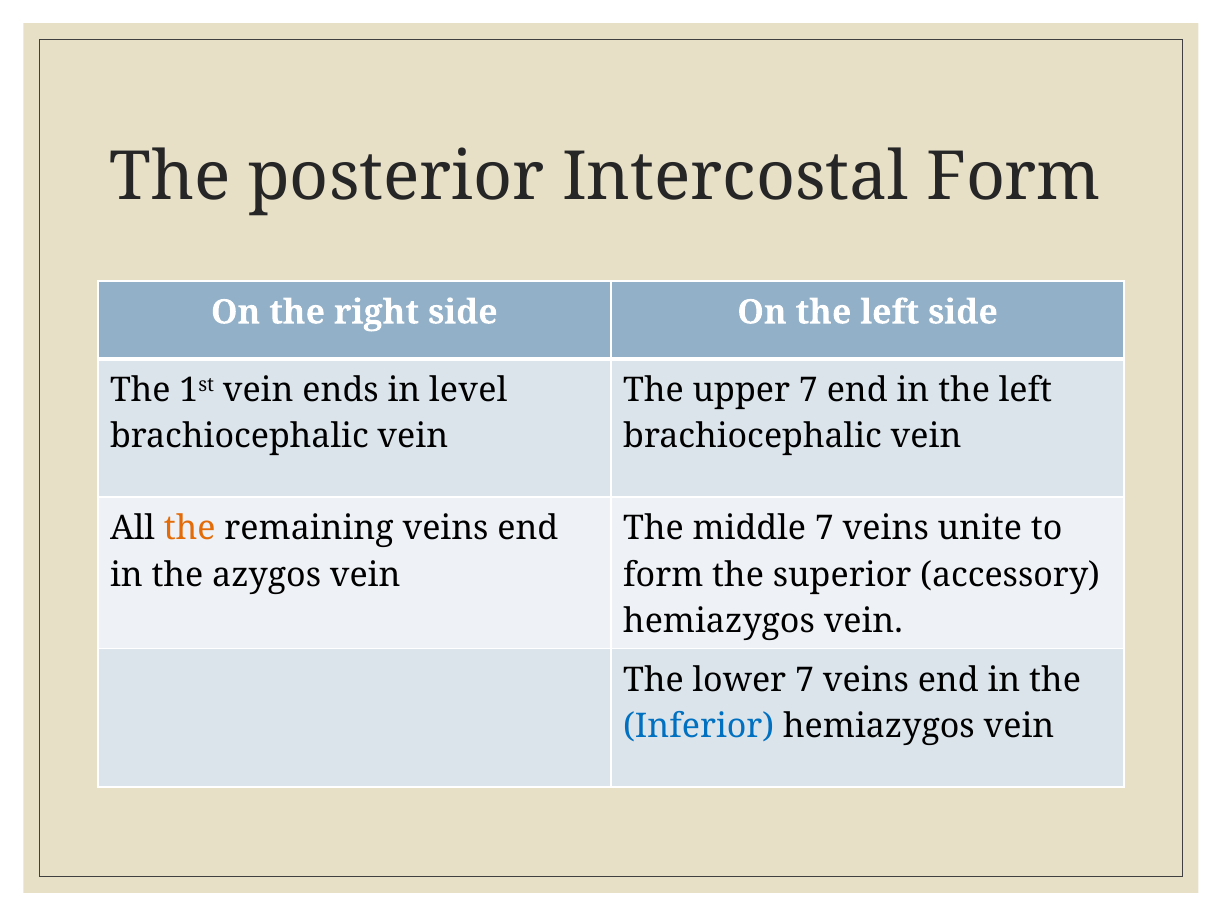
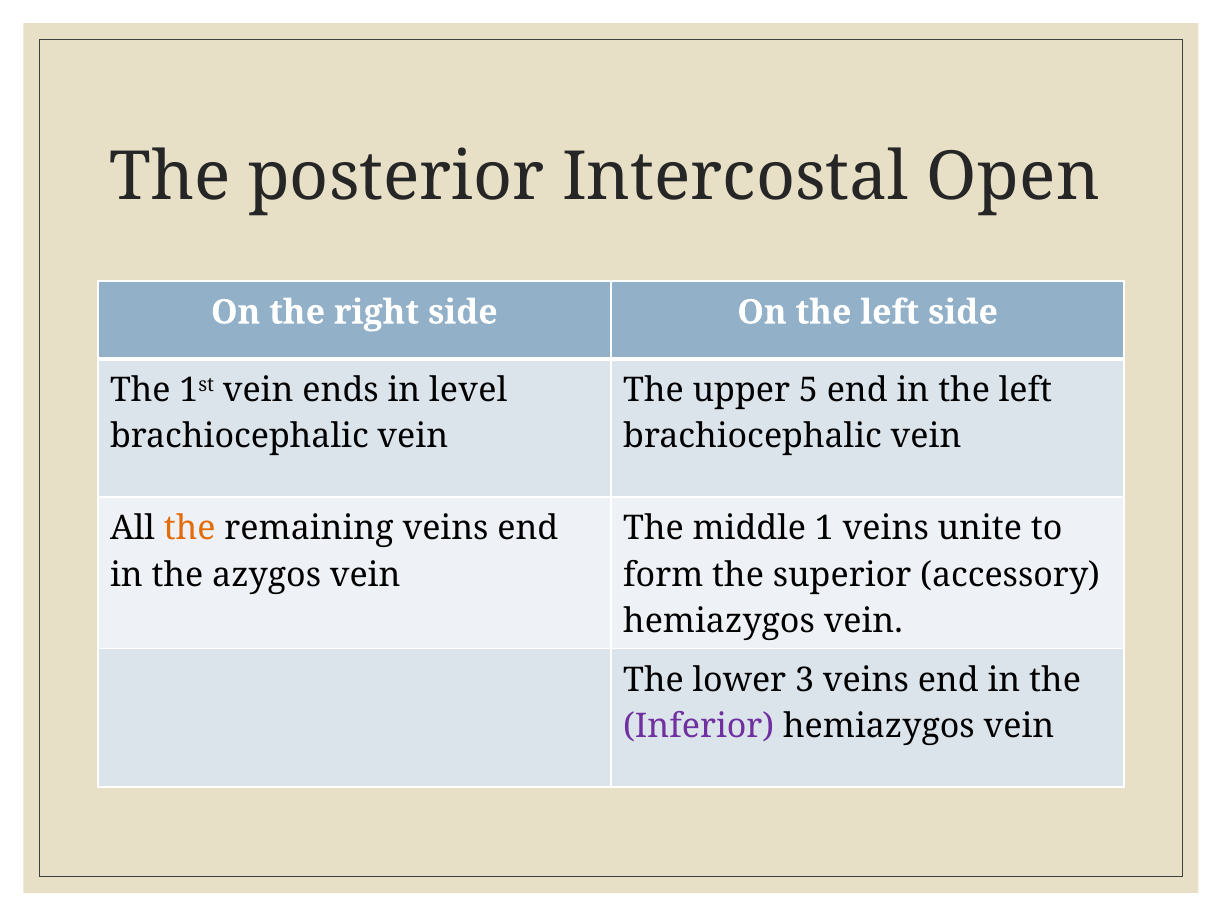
Intercostal Form: Form -> Open (1013, 177)
upper 7: 7 -> 5 (808, 391)
middle 7: 7 -> 1 (824, 529)
lower 7: 7 -> 3 (805, 680)
Inferior colour: blue -> purple (699, 727)
